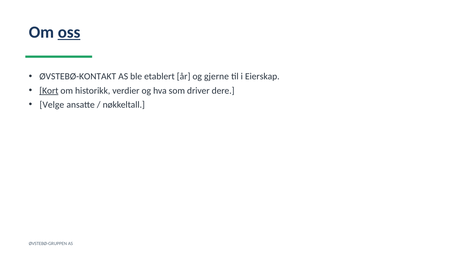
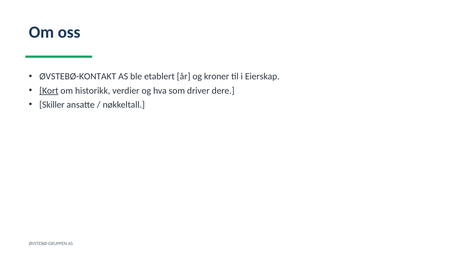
oss underline: present -> none (69, 32)
gjerne: gjerne -> kroner (217, 77)
Velge: Velge -> Skiller (52, 105)
